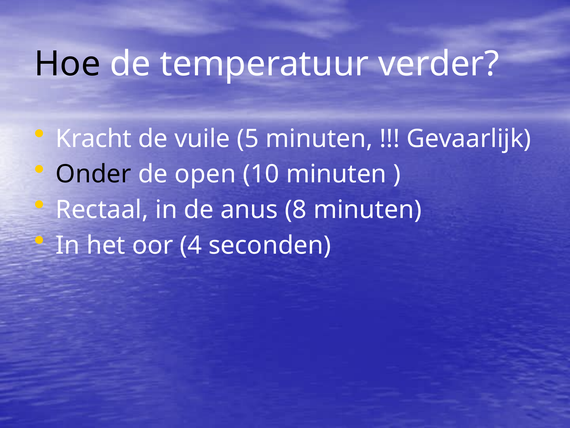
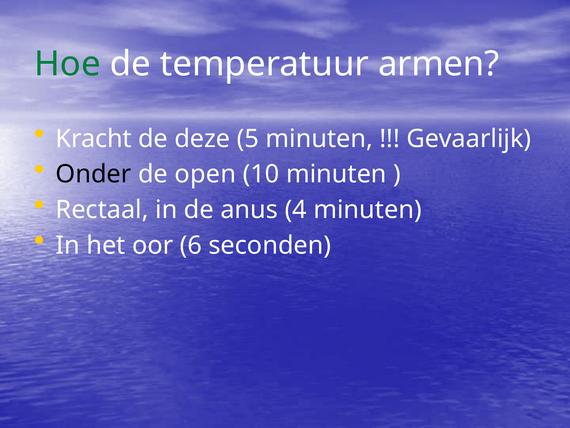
Hoe colour: black -> green (67, 64)
verder: verder -> armen (439, 64)
vuile: vuile -> deze (202, 139)
8: 8 -> 4 (296, 210)
4: 4 -> 6 (191, 245)
